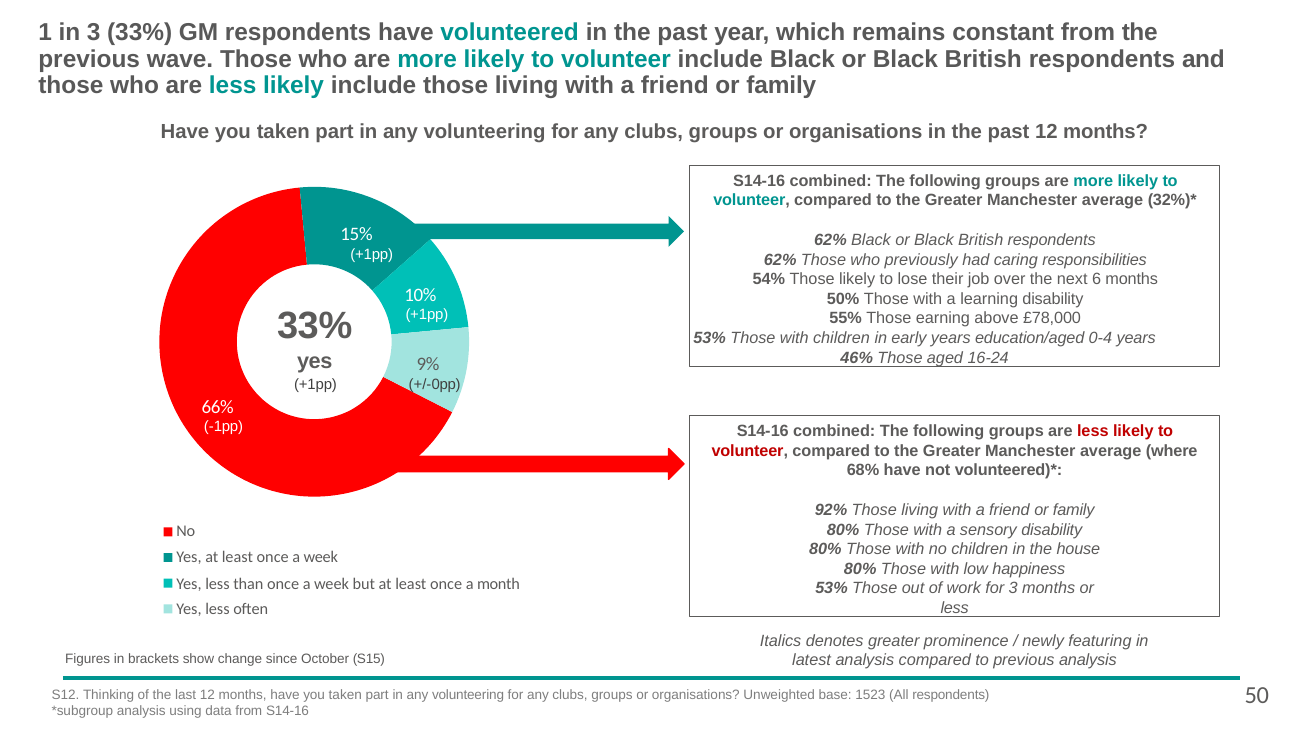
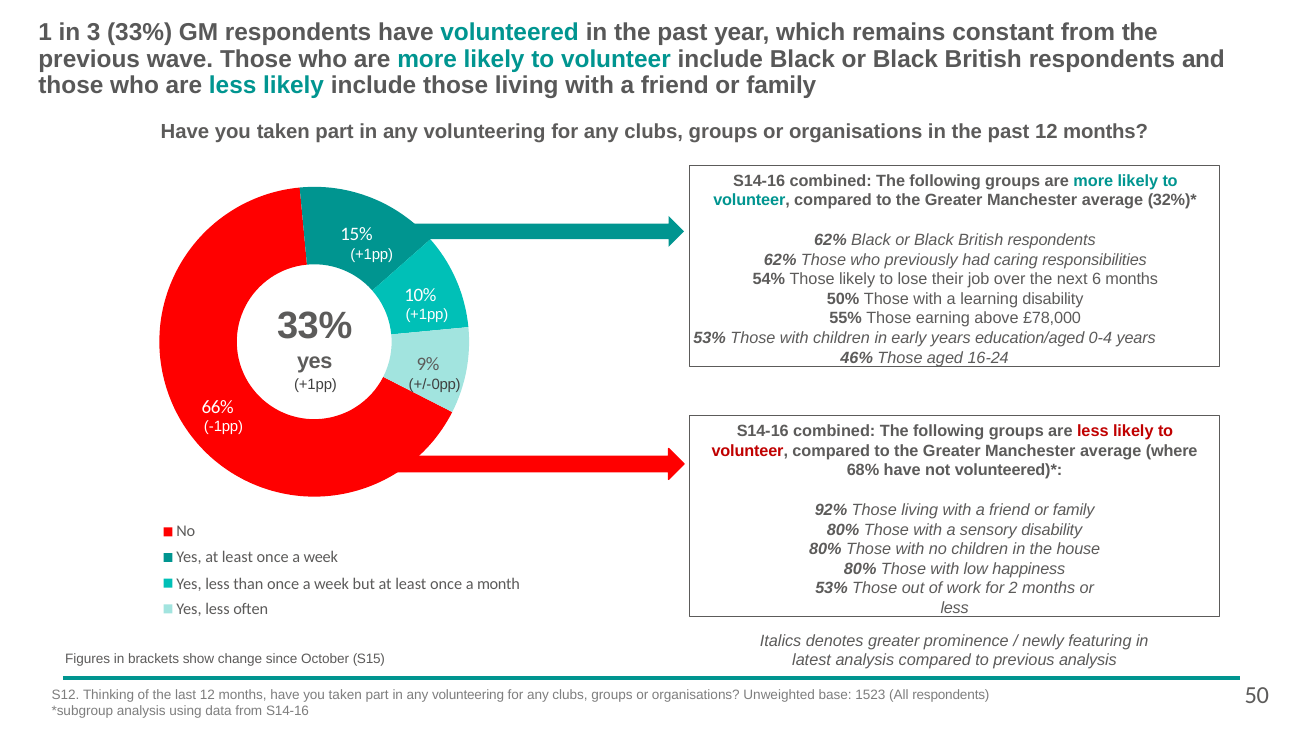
for 3: 3 -> 2 (1013, 588)
